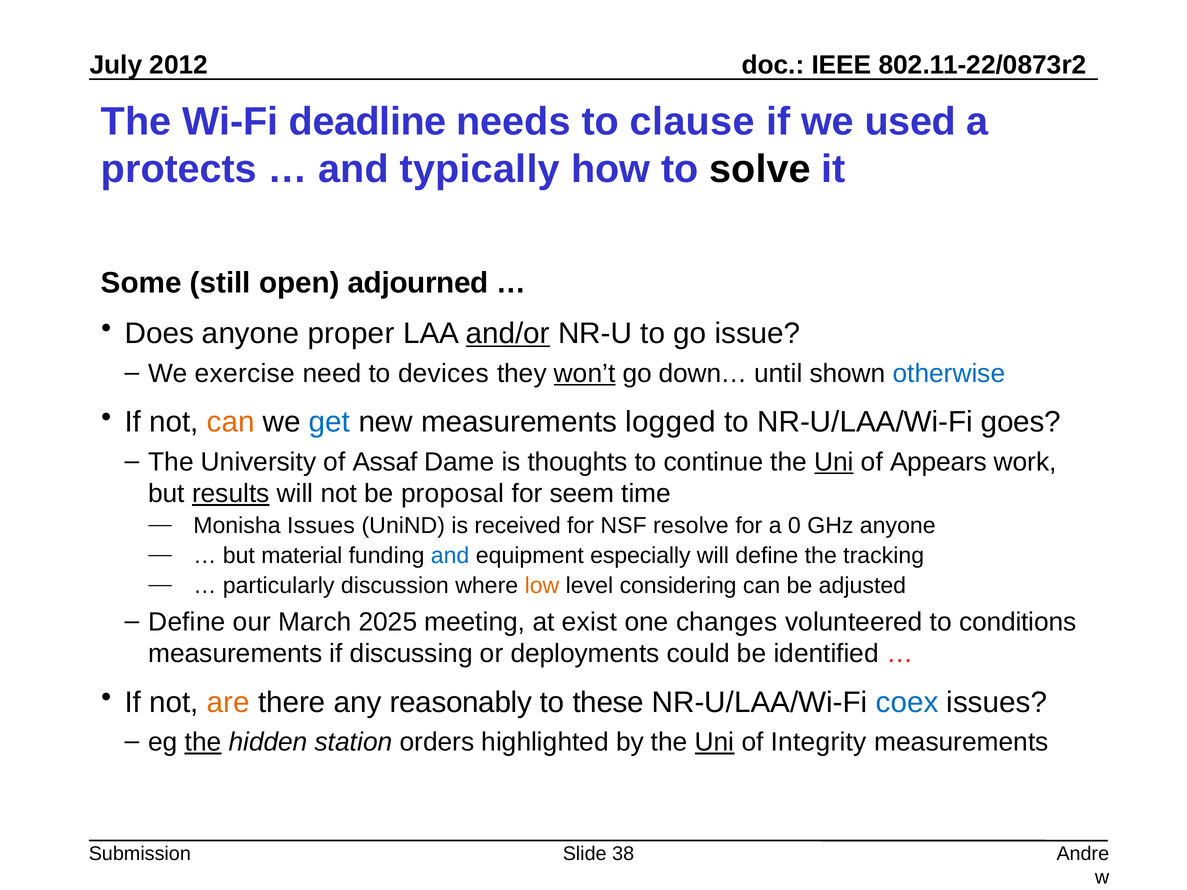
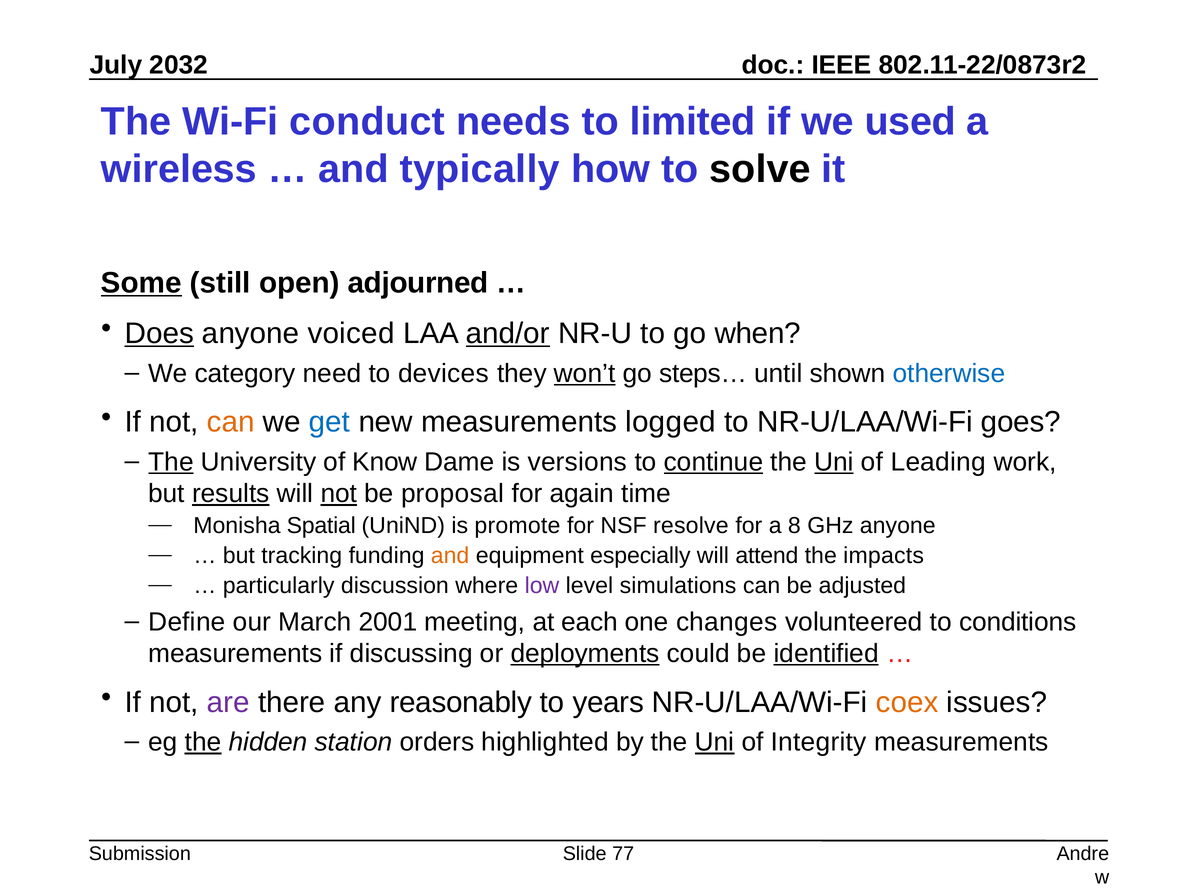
2012: 2012 -> 2032 (179, 65)
deadline: deadline -> conduct (367, 122)
clause: clause -> limited (693, 122)
protects: protects -> wireless (179, 169)
Some underline: none -> present (141, 283)
Does underline: none -> present (159, 334)
proper: proper -> voiced (351, 334)
issue: issue -> when (758, 334)
exercise: exercise -> category (245, 373)
down…: down… -> steps… (703, 373)
The underline: none -> present (171, 462)
Assaf: Assaf -> Know (385, 462)
thoughts: thoughts -> versions (577, 462)
continue underline: none -> present (713, 462)
Appears: Appears -> Leading (938, 462)
not underline: none -> present (339, 494)
seem: seem -> again (582, 494)
Monisha Issues: Issues -> Spatial (321, 526)
received: received -> promote (517, 526)
0: 0 -> 8 (794, 526)
material: material -> tracking (302, 556)
and colour: blue -> orange (450, 556)
will define: define -> attend (767, 556)
tracking: tracking -> impacts (884, 556)
low colour: orange -> purple (542, 586)
considering: considering -> simulations (678, 586)
2025: 2025 -> 2001 (388, 622)
exist: exist -> each (590, 622)
deployments underline: none -> present (585, 654)
identified underline: none -> present (826, 654)
are colour: orange -> purple (228, 702)
these: these -> years (608, 702)
coex colour: blue -> orange (907, 702)
38: 38 -> 77 (623, 854)
